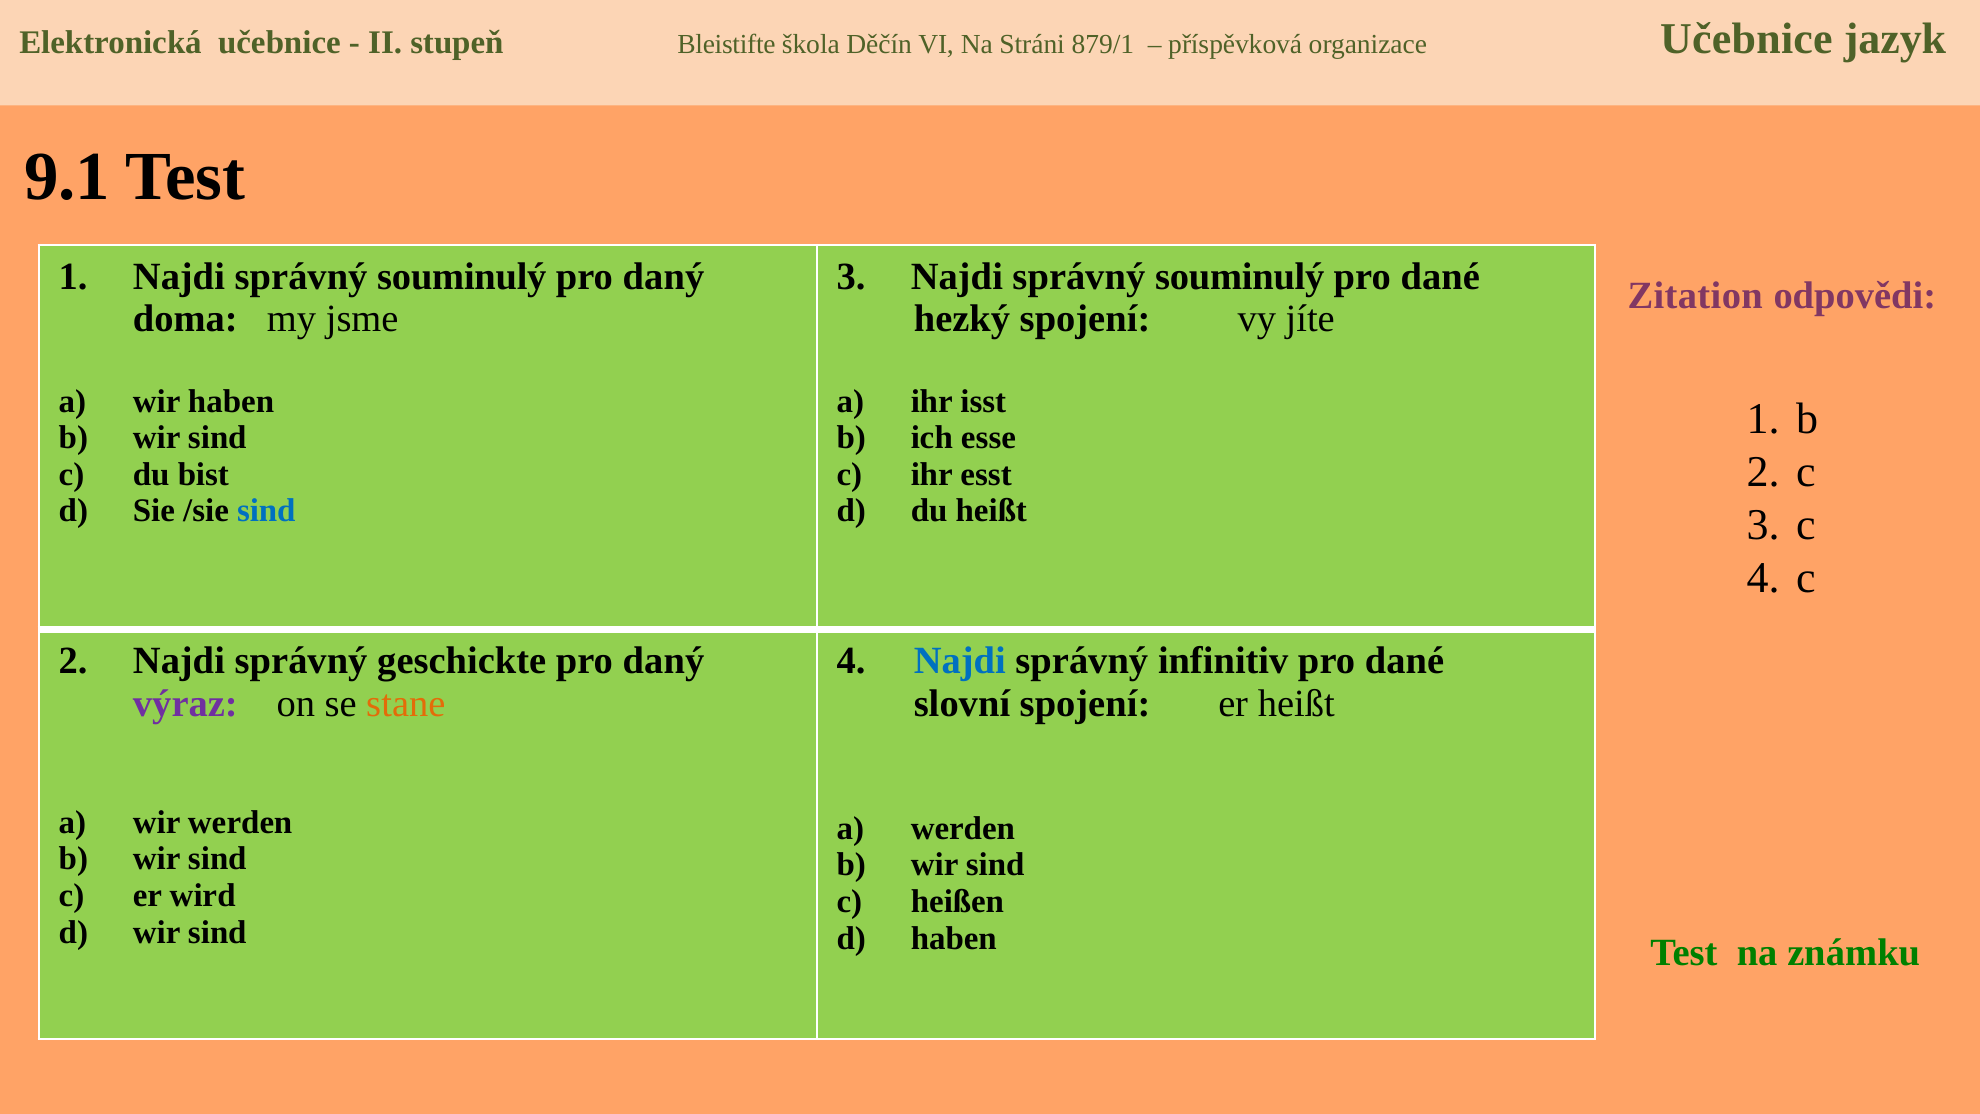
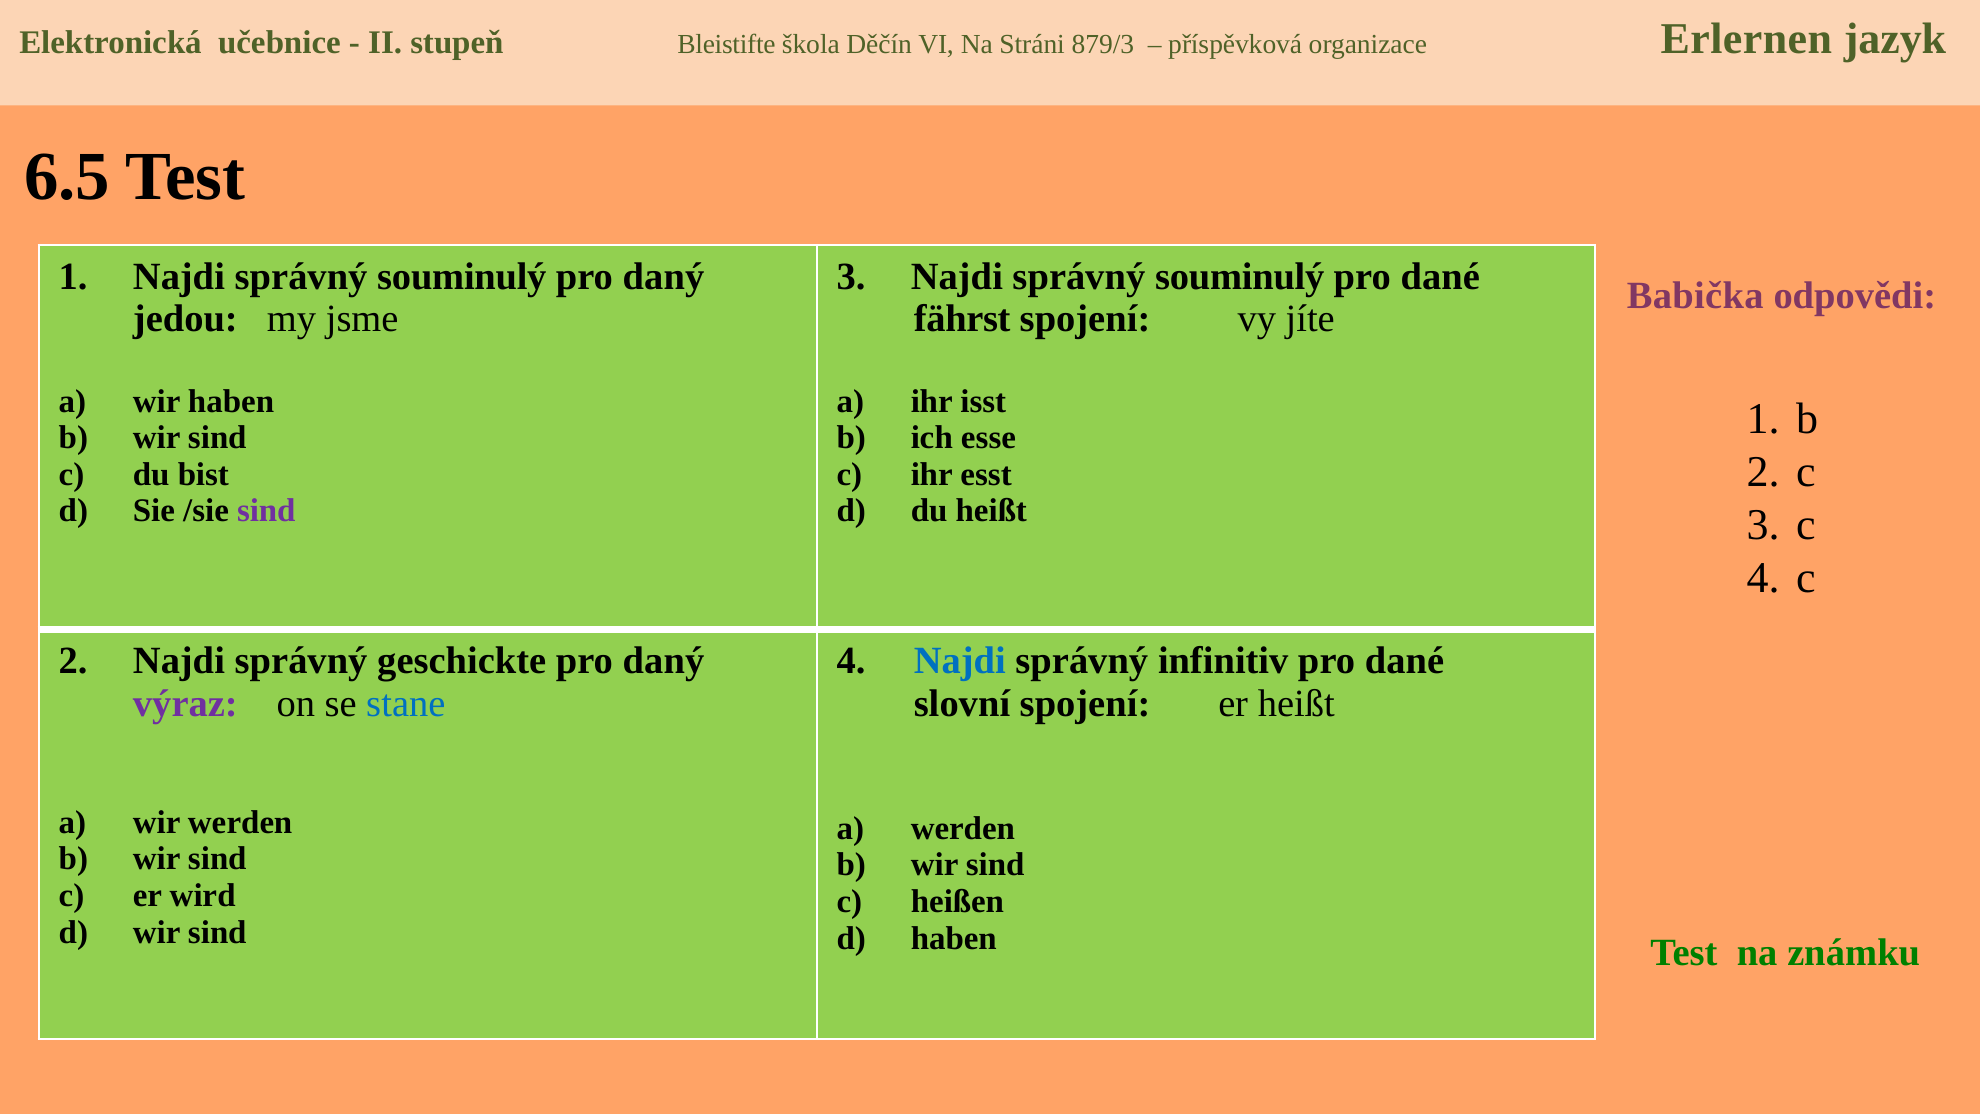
879/1: 879/1 -> 879/3 (1103, 45)
organizace Učebnice: Učebnice -> Erlernen (1746, 39)
9.1: 9.1 -> 6.5 (67, 177)
Zitation: Zitation -> Babička (1695, 296)
doma: doma -> jedou (185, 319)
hezký: hezký -> fährst (962, 319)
sind colour: blue -> purple (266, 511)
stane colour: orange -> blue (406, 704)
